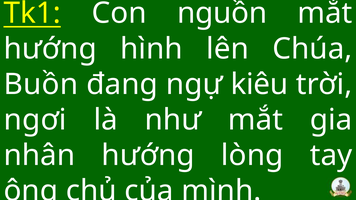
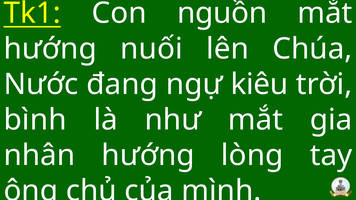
hình: hình -> nuối (151, 49)
Buồn: Buồn -> Nước (41, 84)
ngơi: ngơi -> bình (35, 120)
